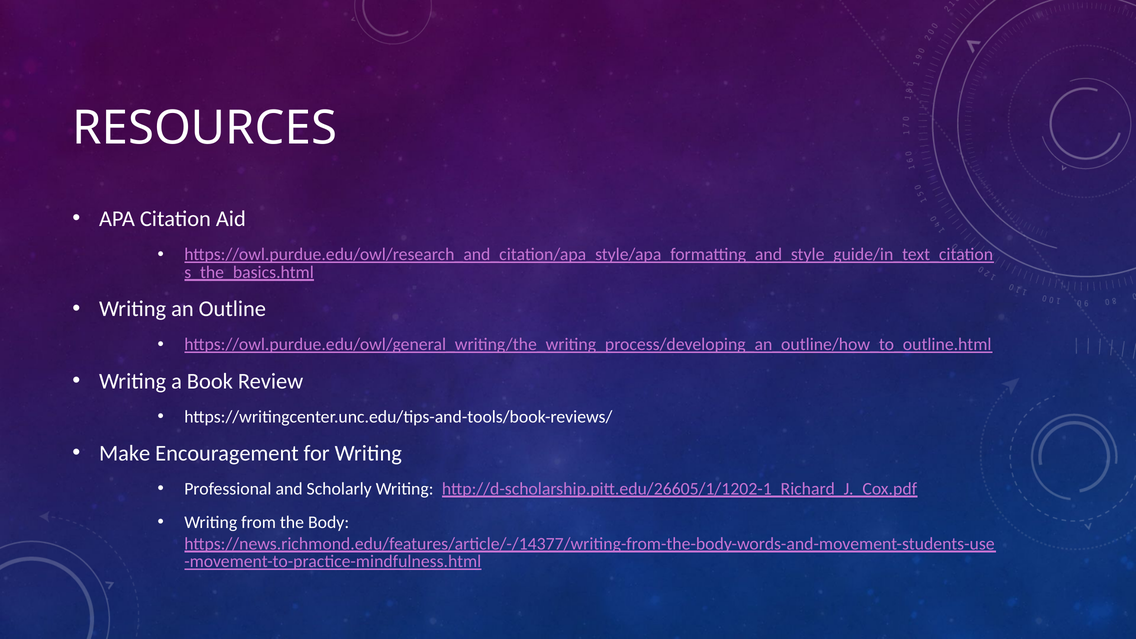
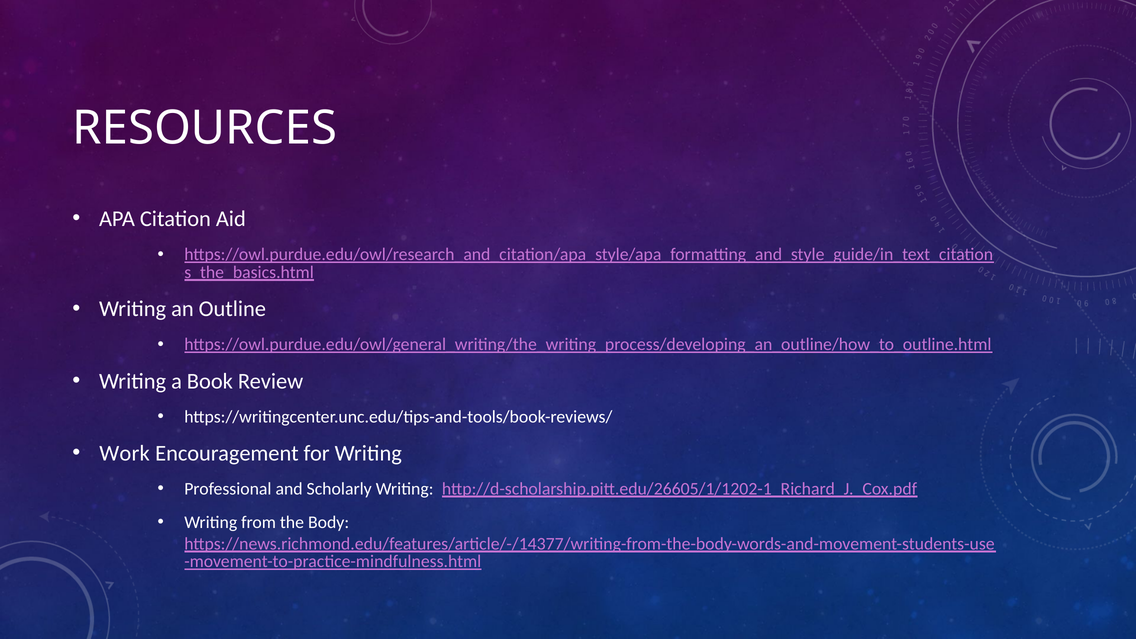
Make: Make -> Work (125, 453)
